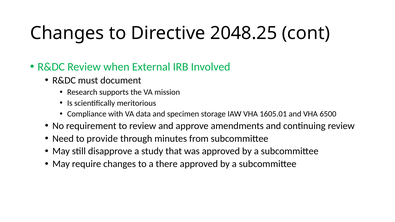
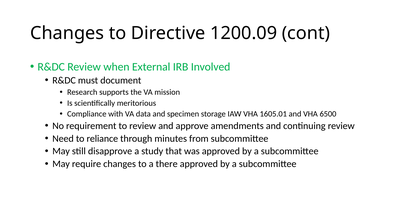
2048.25: 2048.25 -> 1200.09 (244, 33)
provide: provide -> reliance (102, 139)
